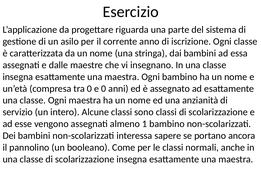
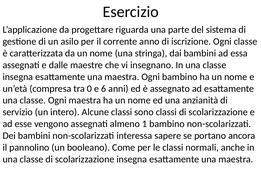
e 0: 0 -> 6 (104, 88)
